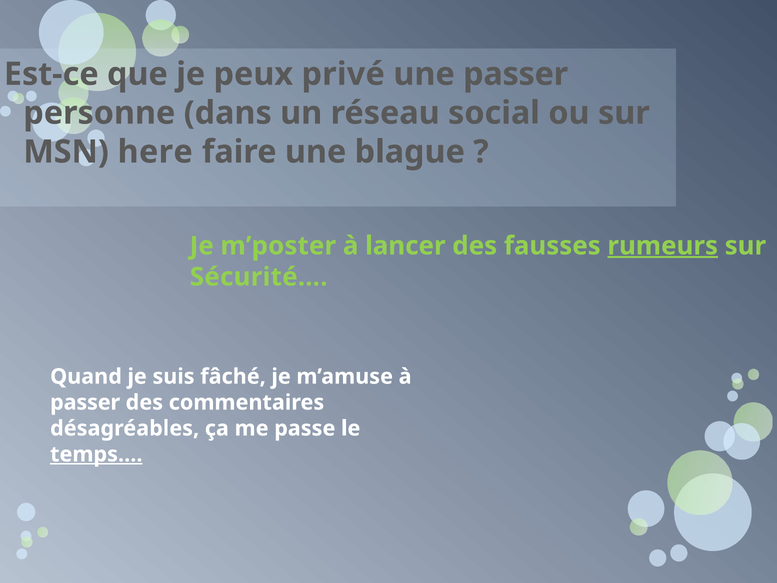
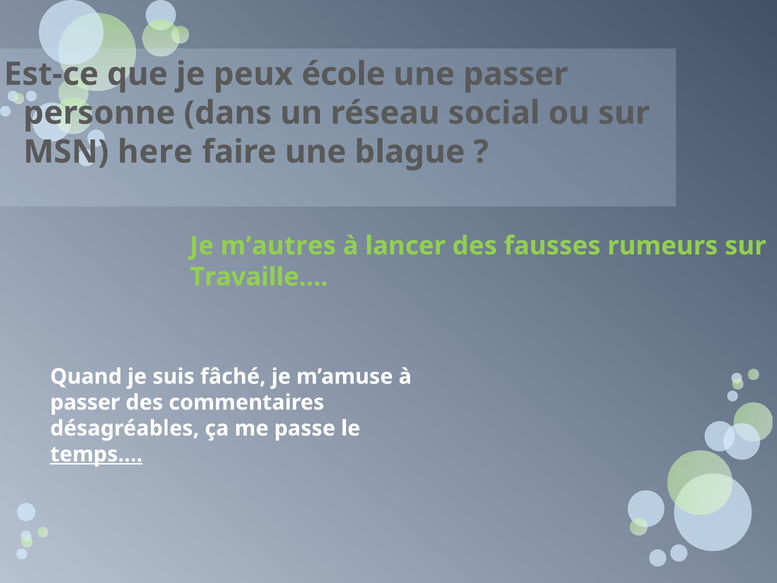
privé: privé -> école (343, 74)
m’poster: m’poster -> m’autres (278, 246)
rumeurs underline: present -> none (663, 246)
Sécurité…: Sécurité… -> Travaille… (259, 277)
